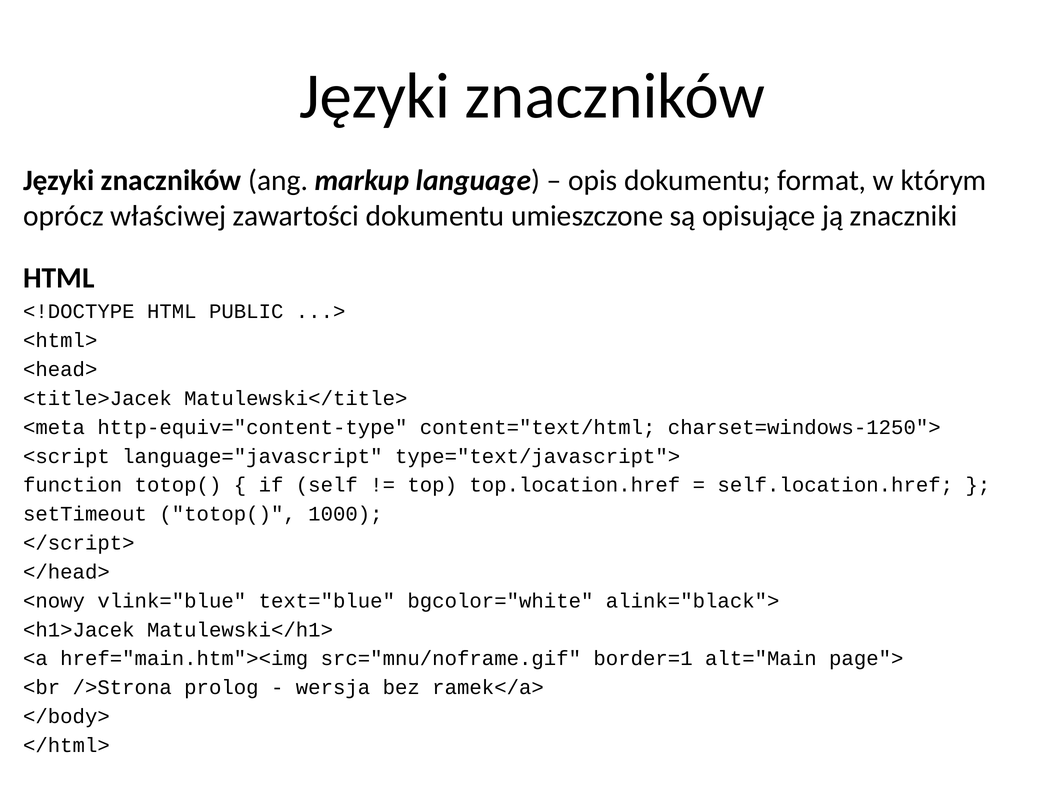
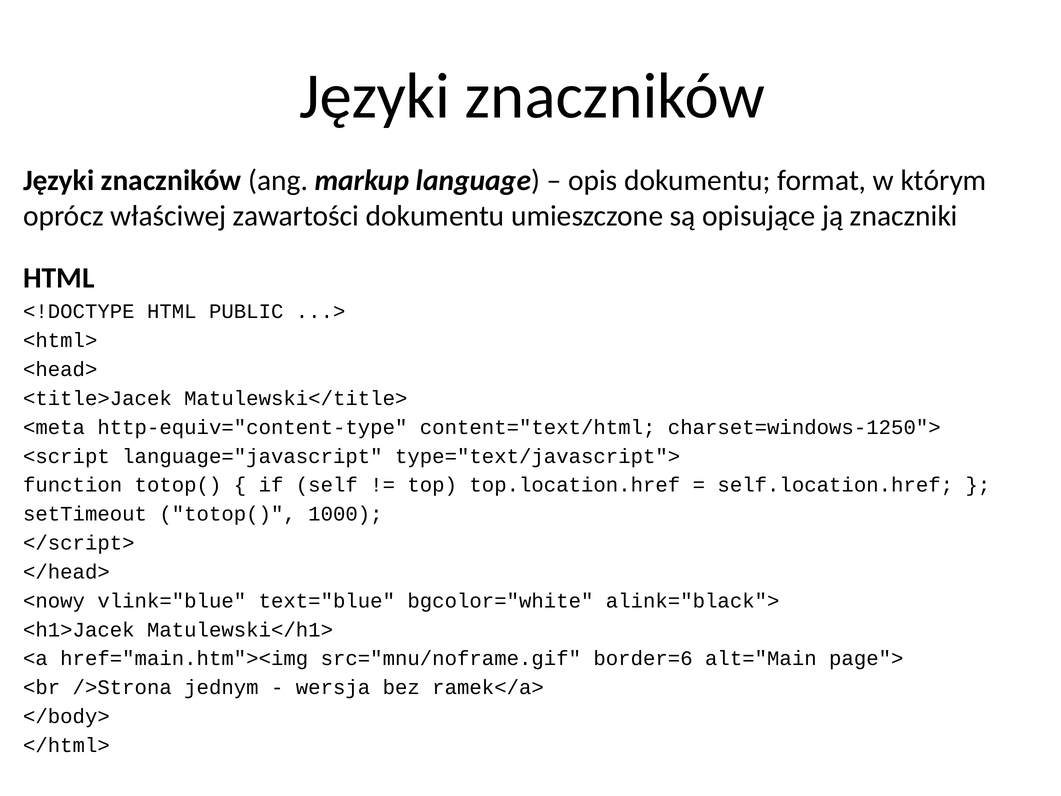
border=1: border=1 -> border=6 (643, 658)
prolog: prolog -> jednym (221, 687)
